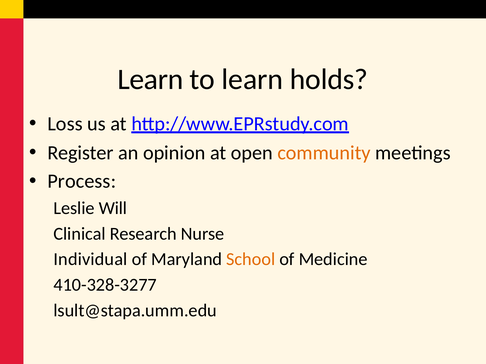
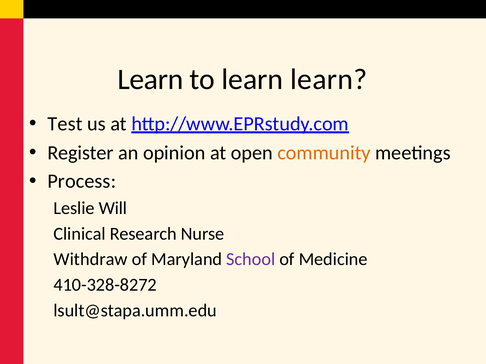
learn holds: holds -> learn (329, 80)
Loss: Loss -> Test (65, 124)
Individual: Individual -> Withdraw (91, 260)
School colour: orange -> purple (251, 260)
410-328-3277: 410-328-3277 -> 410-328-8272 (105, 285)
